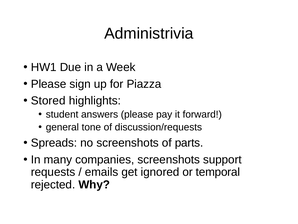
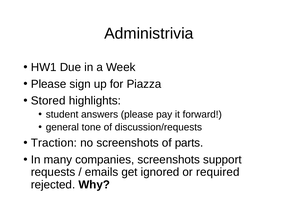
Spreads: Spreads -> Traction (54, 143)
temporal: temporal -> required (218, 172)
